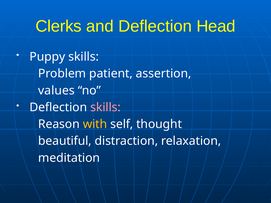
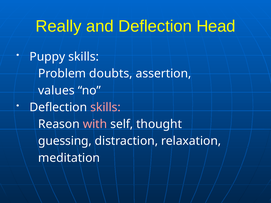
Clerks: Clerks -> Really (59, 26)
patient: patient -> doubts (111, 74)
with colour: yellow -> pink (95, 124)
beautiful: beautiful -> guessing (65, 141)
